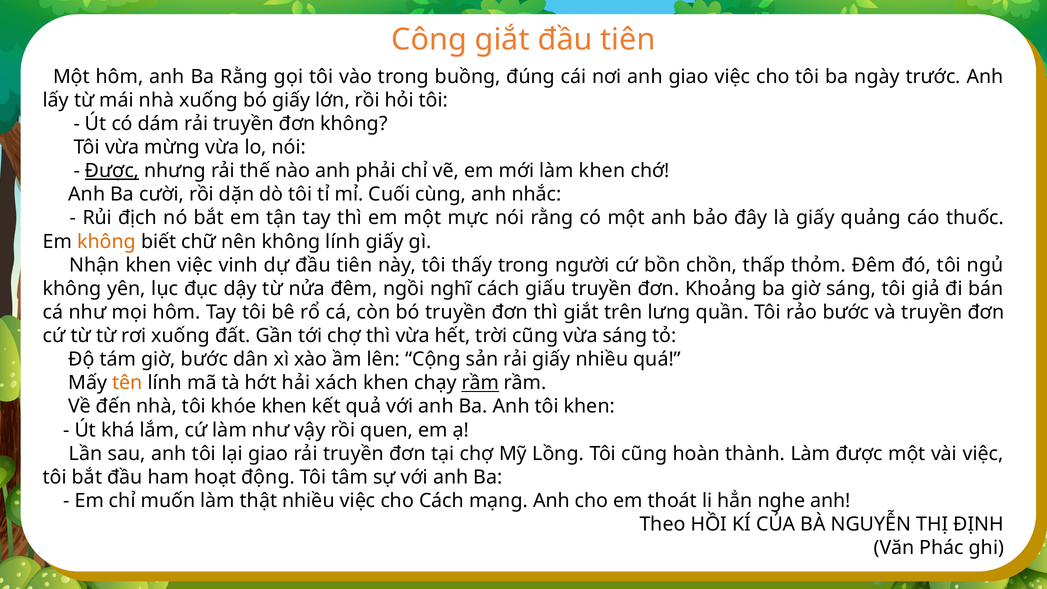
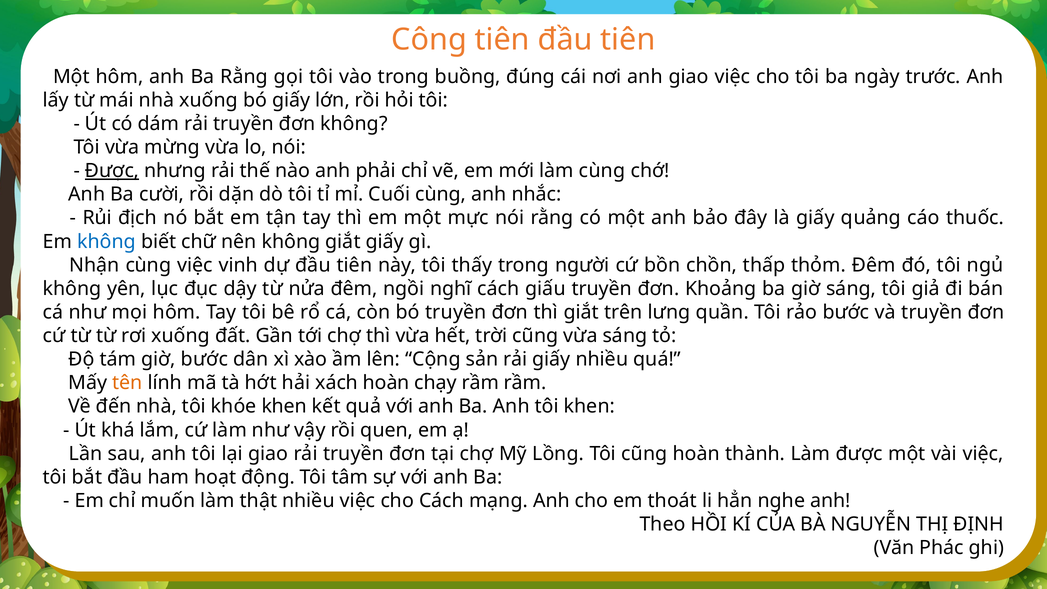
Công giắt: giắt -> tiên (502, 40)
làm khen: khen -> cùng (602, 171)
không colour: orange -> blue (107, 242)
không lính: lính -> giắt (343, 242)
Nhận khen: khen -> cùng (148, 265)
xách khen: khen -> hoàn (386, 383)
rầm underline: present -> none (480, 383)
